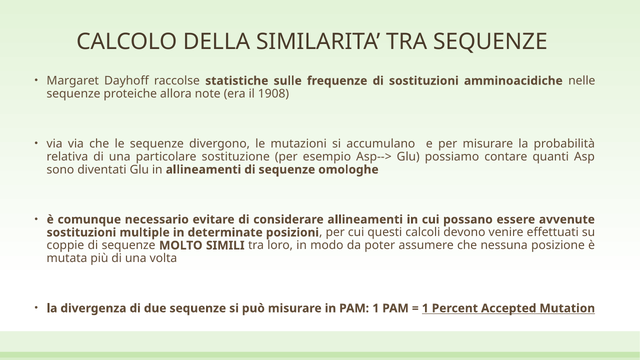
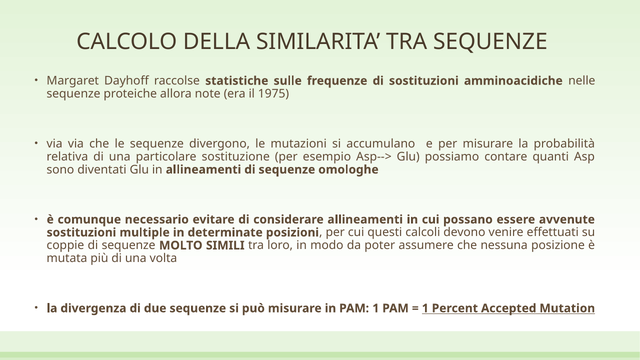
1908: 1908 -> 1975 (273, 94)
